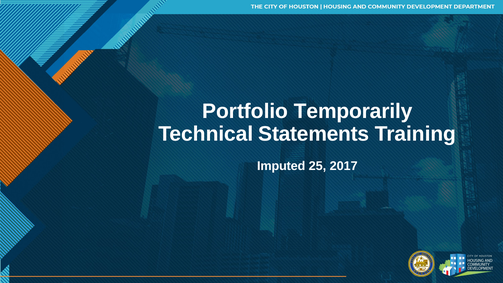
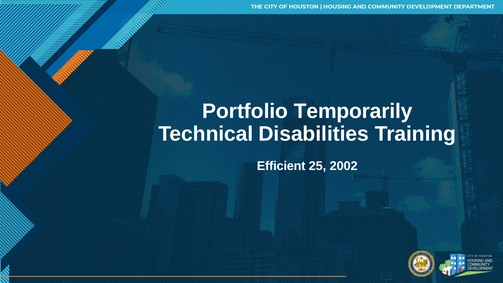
Statements: Statements -> Disabilities (314, 134)
Imputed: Imputed -> Efficient (281, 166)
2017: 2017 -> 2002 (344, 166)
